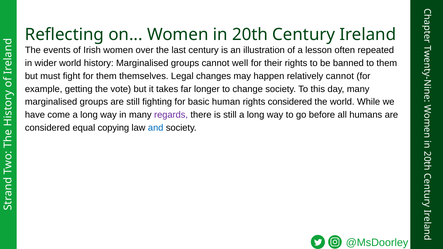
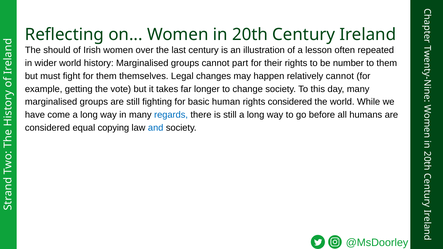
events: events -> should (57, 50)
well: well -> part (240, 63)
banned: banned -> number (348, 63)
regards colour: purple -> blue (171, 115)
